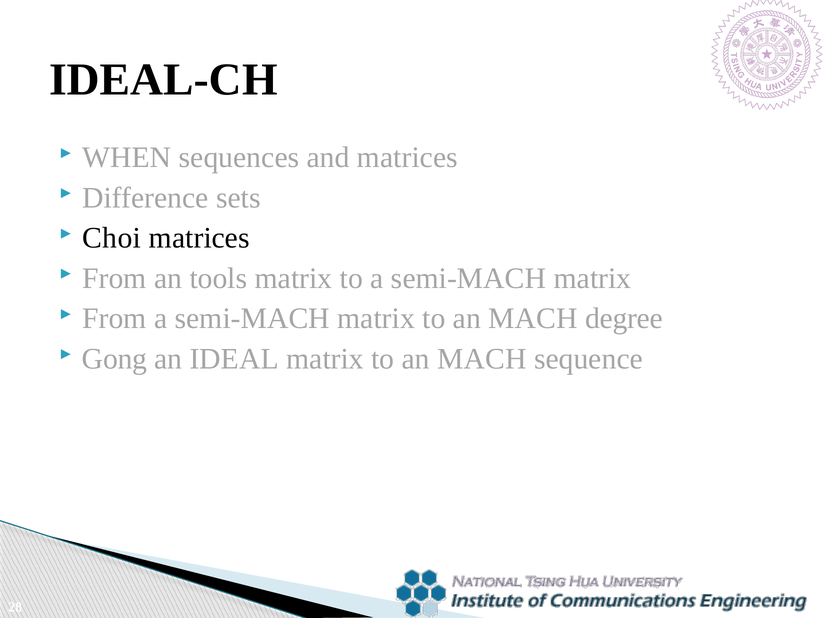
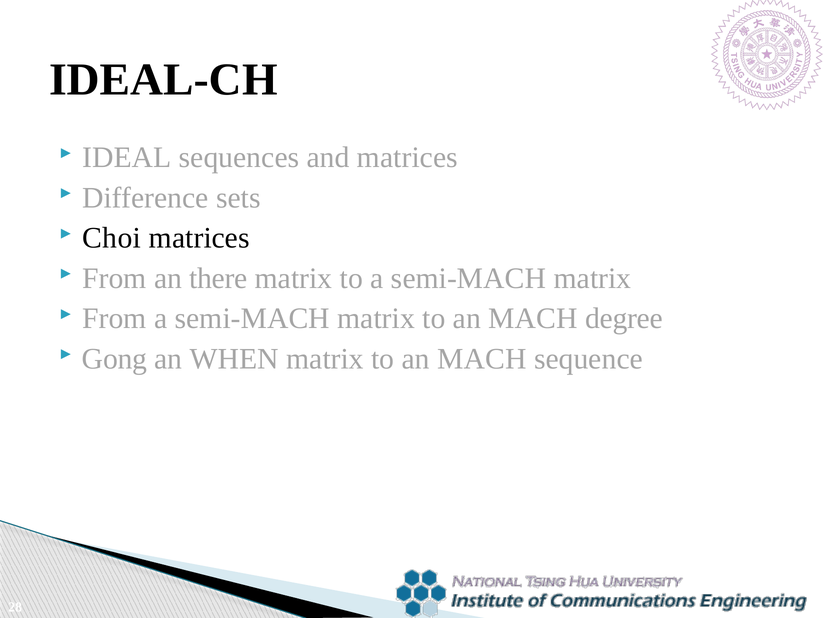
WHEN: WHEN -> IDEAL (127, 157)
tools: tools -> there (219, 278)
IDEAL: IDEAL -> WHEN (234, 358)
